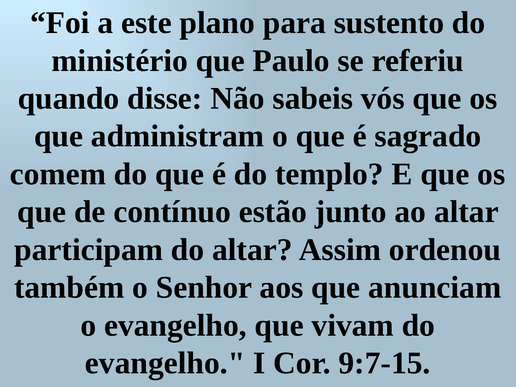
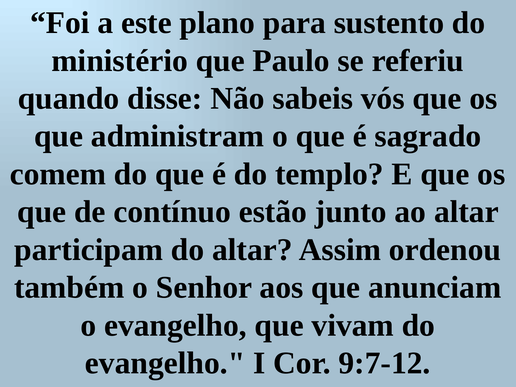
9:7-15: 9:7-15 -> 9:7-12 (385, 363)
